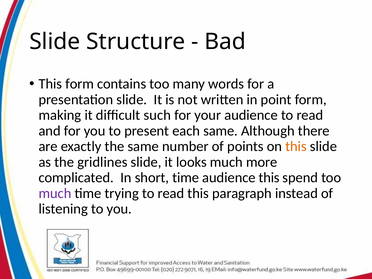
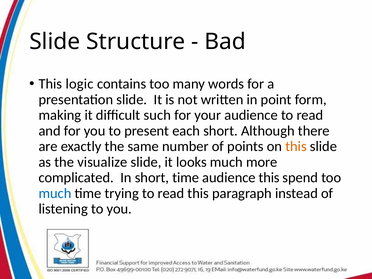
This form: form -> logic (80, 84)
each same: same -> short (221, 131)
gridlines: gridlines -> visualize (102, 162)
much colour: purple -> blue (55, 193)
